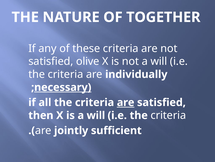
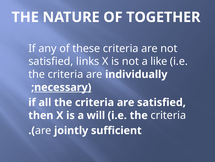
olive: olive -> links (88, 61)
not a will: will -> like (159, 61)
are underline: present -> none (126, 102)
